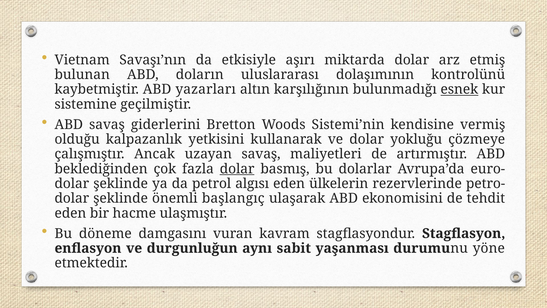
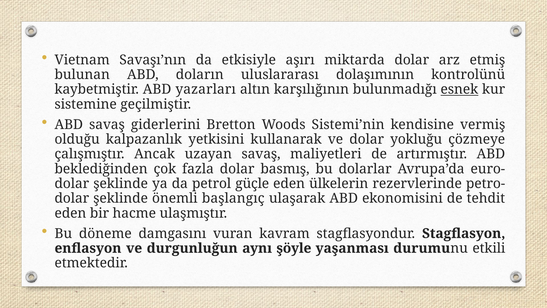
dolar underline: present -> none (237, 169)
algısı: algısı -> güçle (252, 183)
sabit: sabit -> şöyle (294, 248)
yöne: yöne -> etkili (489, 248)
